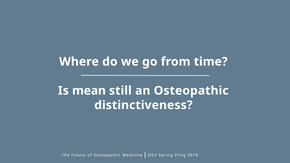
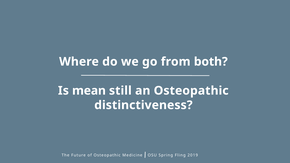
time: time -> both (211, 62)
